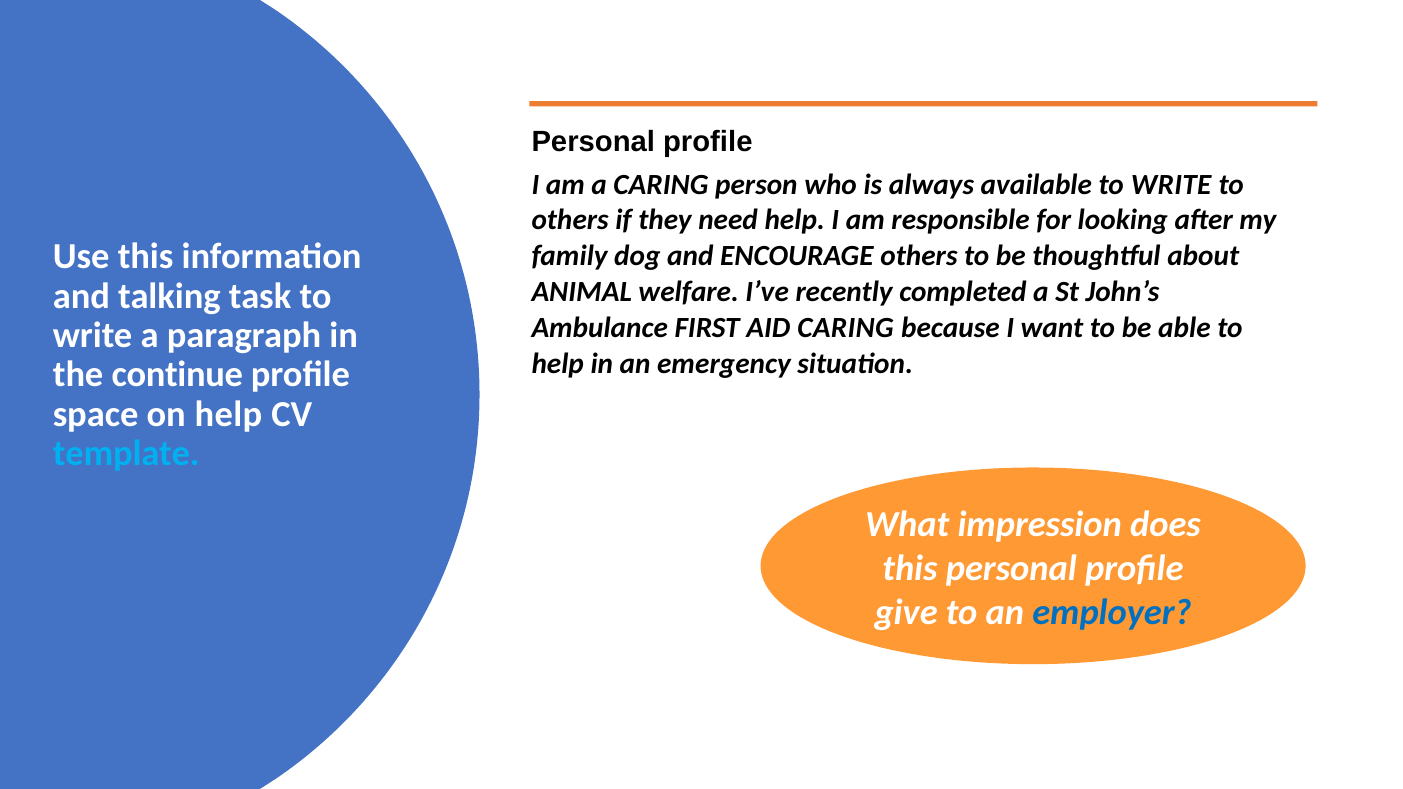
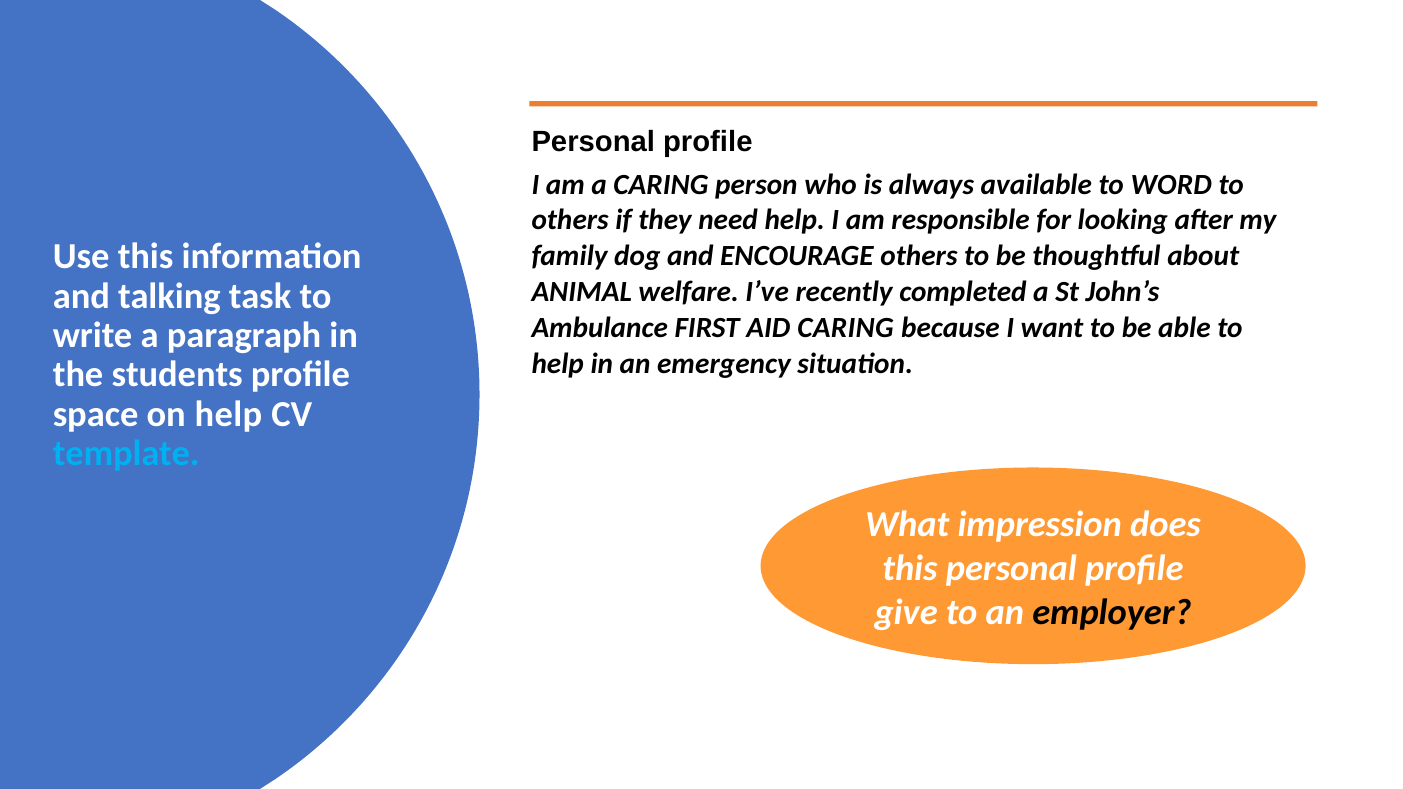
available to WRITE: WRITE -> WORD (1171, 184)
continue: continue -> students (177, 375)
employer colour: blue -> black (1112, 612)
